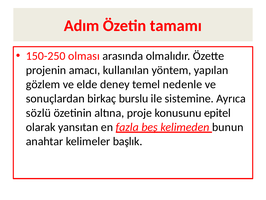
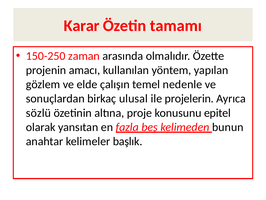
Adım: Adım -> Karar (82, 26)
olması: olması -> zaman (84, 56)
deney: deney -> çalışın (115, 84)
burslu: burslu -> ulusal (133, 98)
sistemine: sistemine -> projelerin (189, 98)
